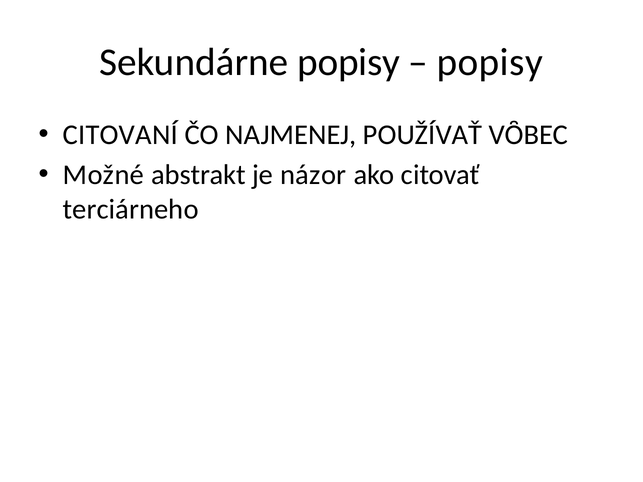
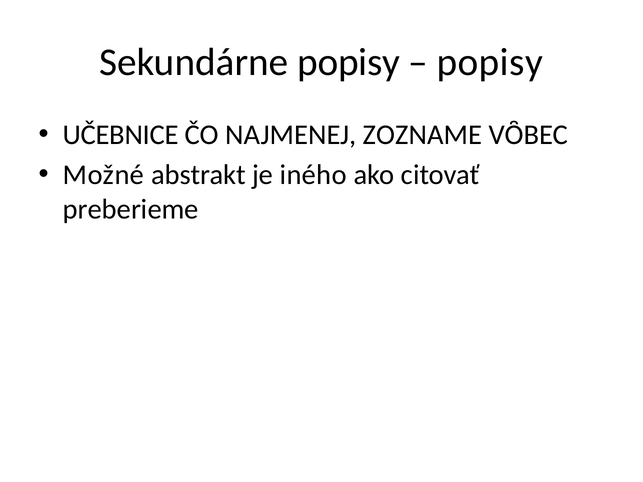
CITOVANÍ: CITOVANÍ -> UČEBNICE (121, 135)
POUŽÍVAŤ: POUŽÍVAŤ -> ZOZNAME (423, 135)
názor: názor -> iného (313, 175)
terciárneho: terciárneho -> preberieme (131, 209)
